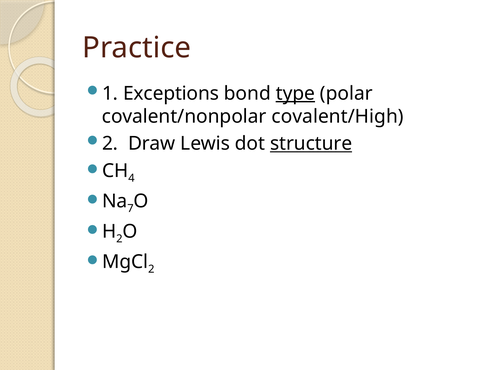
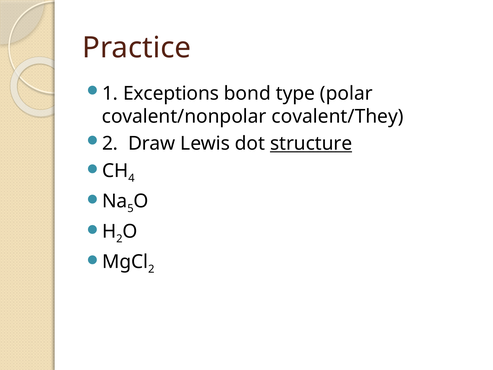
type underline: present -> none (295, 93)
covalent/High: covalent/High -> covalent/They (338, 116)
7: 7 -> 5 (130, 208)
